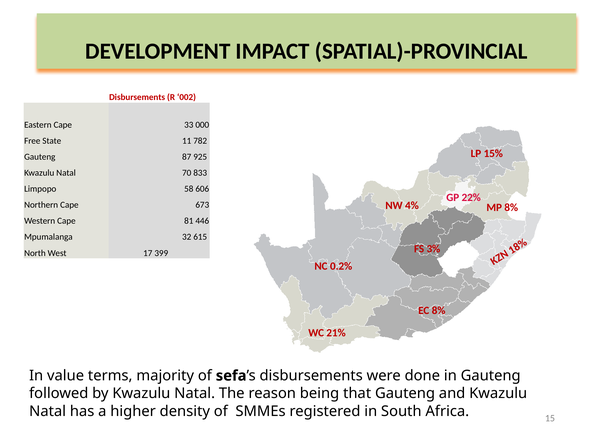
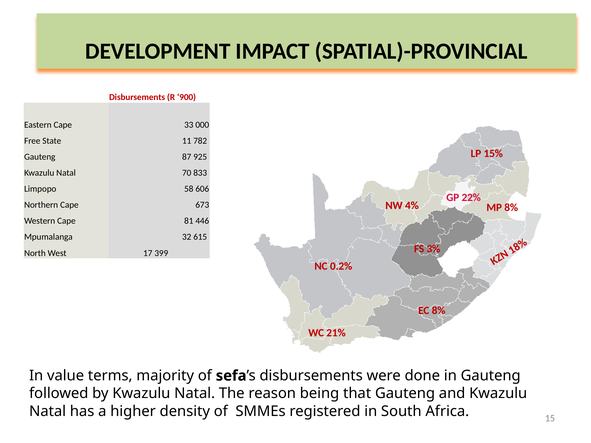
002: 002 -> 900 (186, 97)
